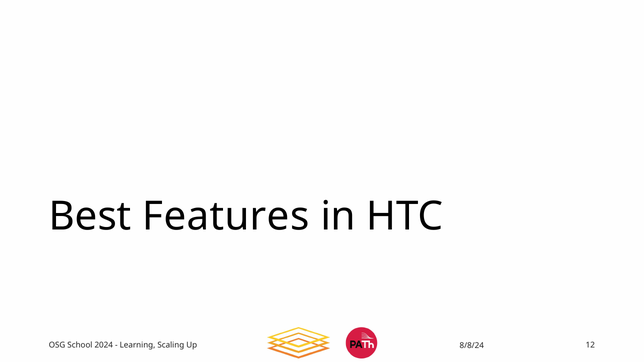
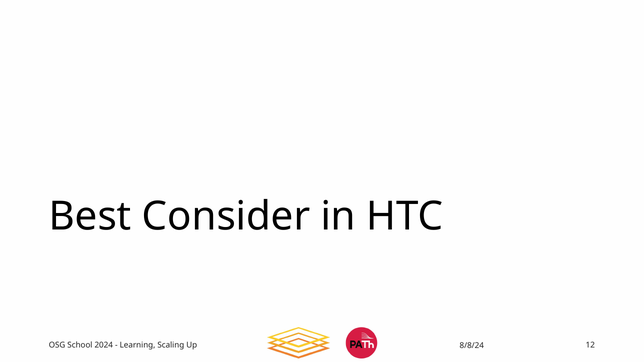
Features: Features -> Consider (226, 217)
